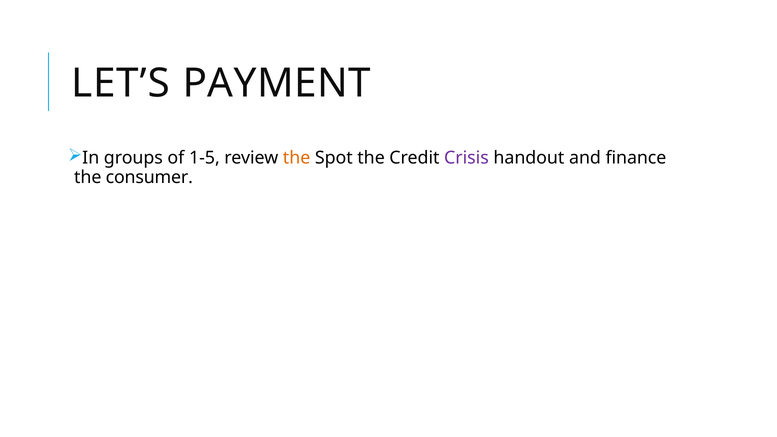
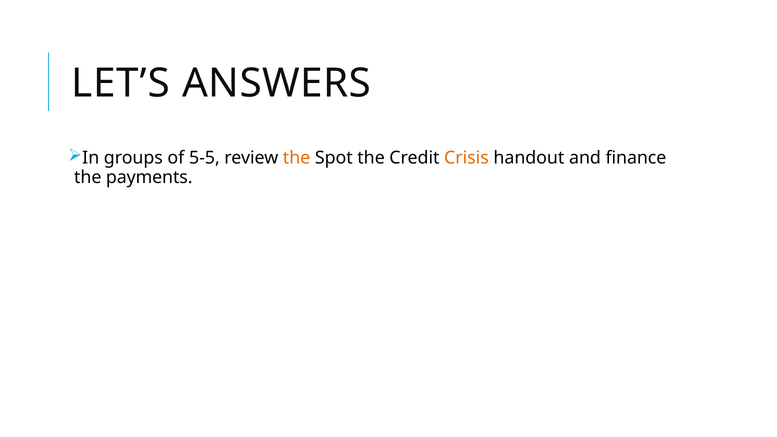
PAYMENT: PAYMENT -> ANSWERS (277, 83)
1-5: 1-5 -> 5-5 (204, 158)
Crisis colour: purple -> orange (466, 158)
consumer: consumer -> payments (149, 177)
